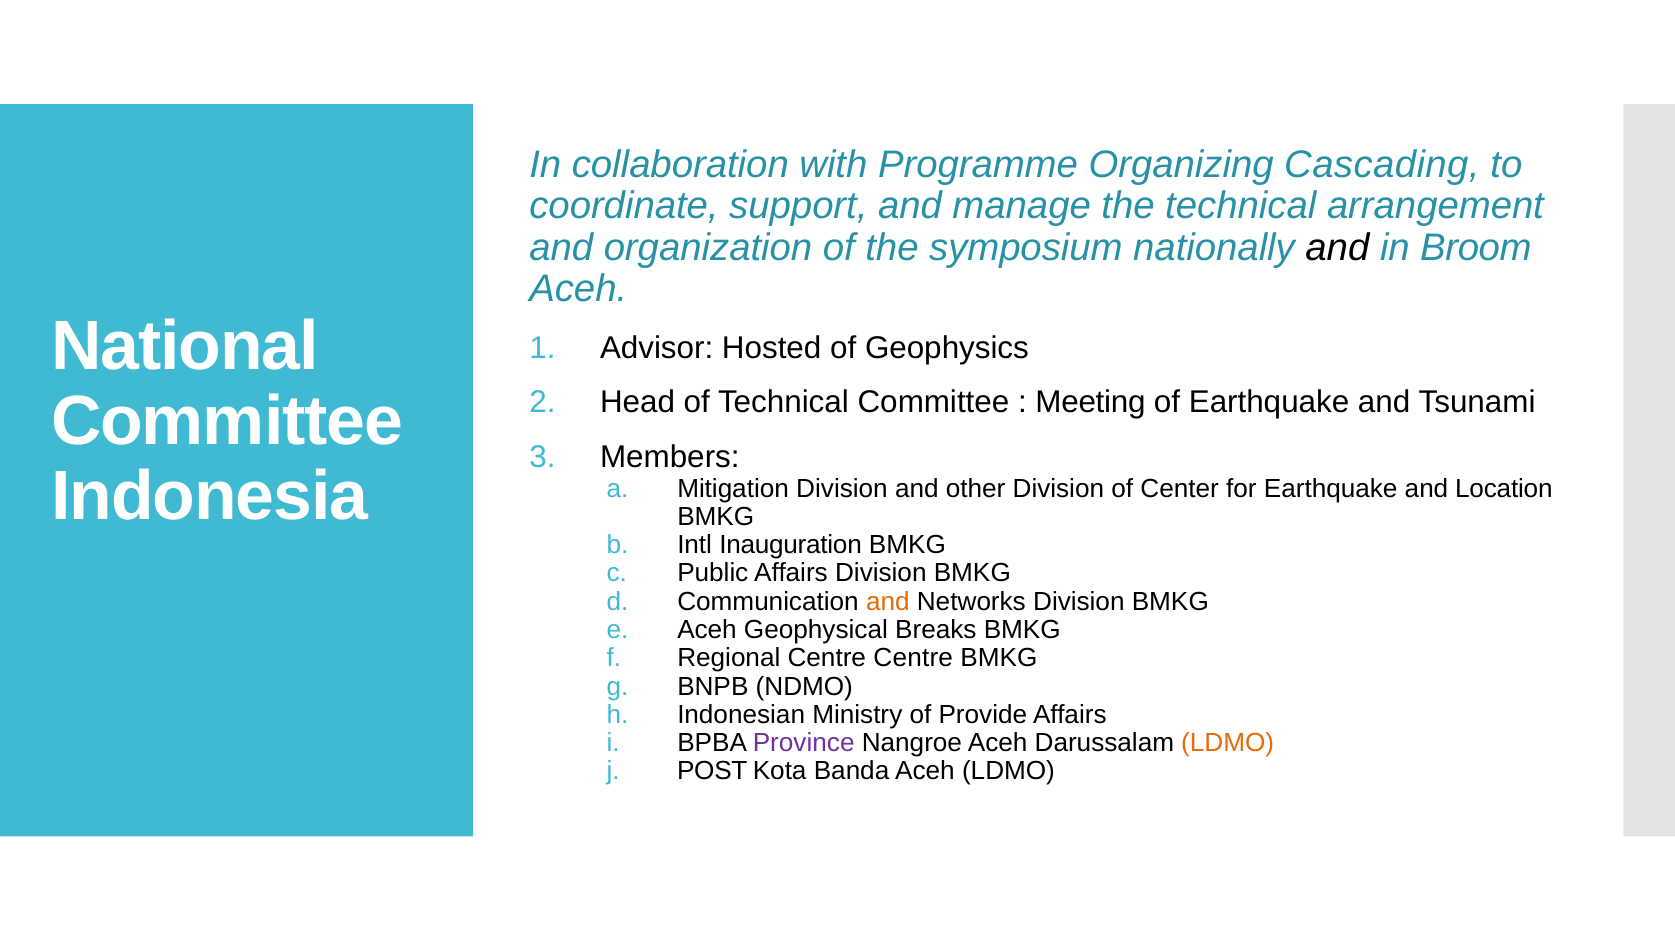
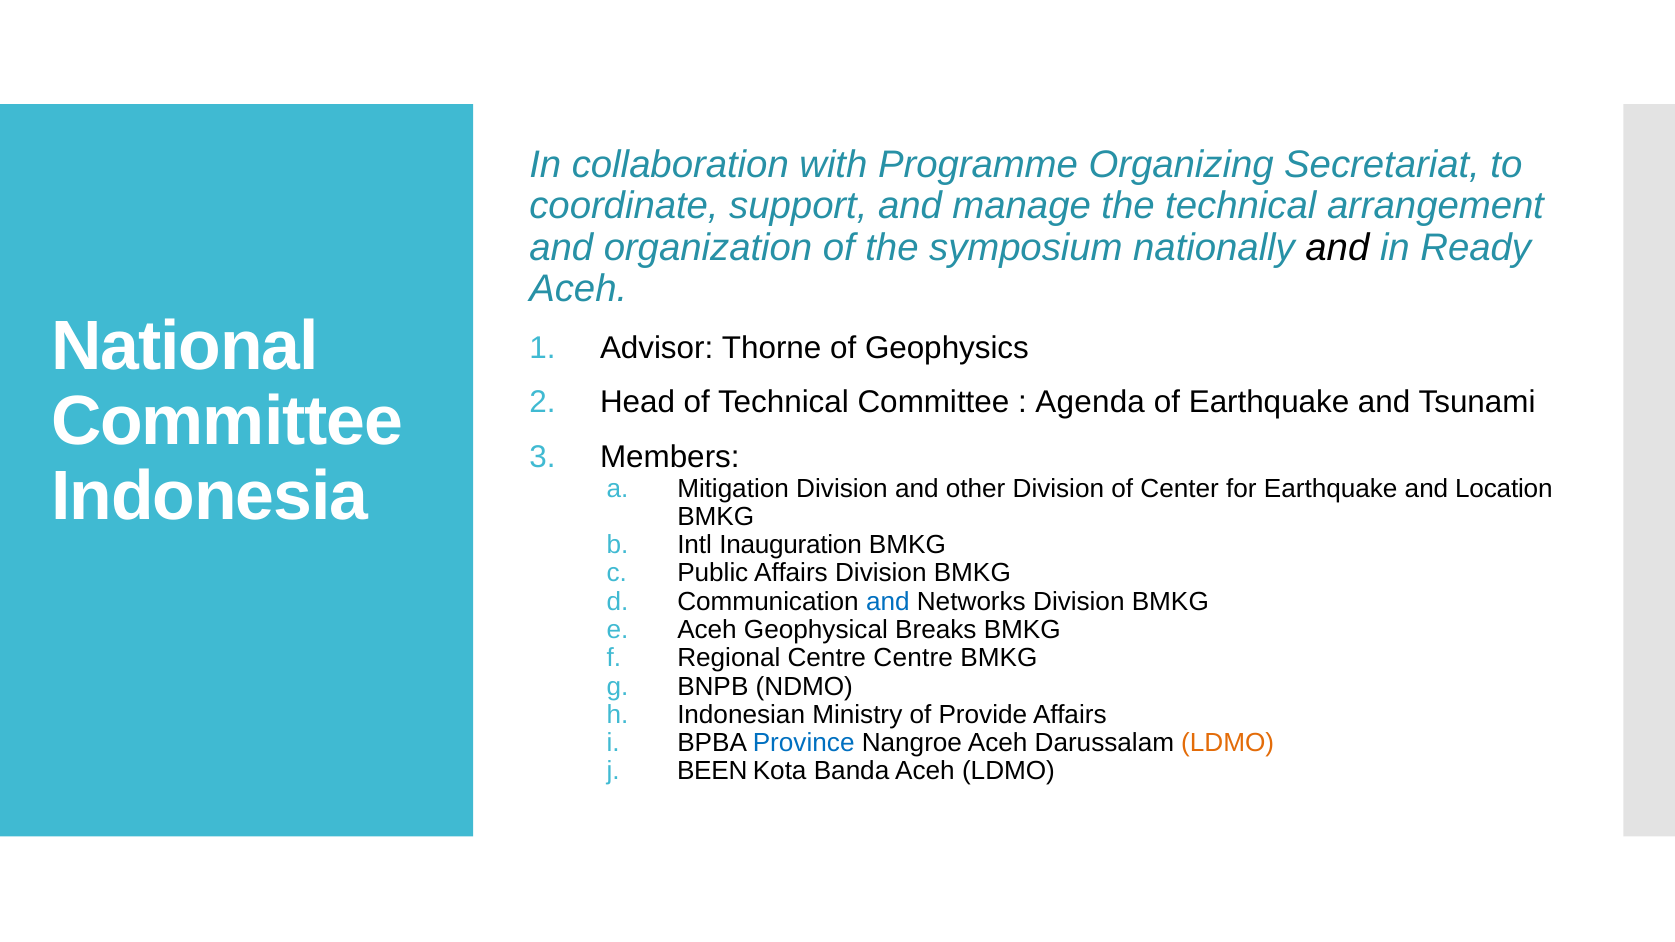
Cascading: Cascading -> Secretariat (1382, 165)
Broom: Broom -> Ready (1476, 248)
Hosted: Hosted -> Thorne (772, 348)
Meeting: Meeting -> Agenda (1090, 403)
and colour: orange -> blue (888, 602)
Province colour: purple -> blue (804, 743)
POST: POST -> BEEN (712, 771)
